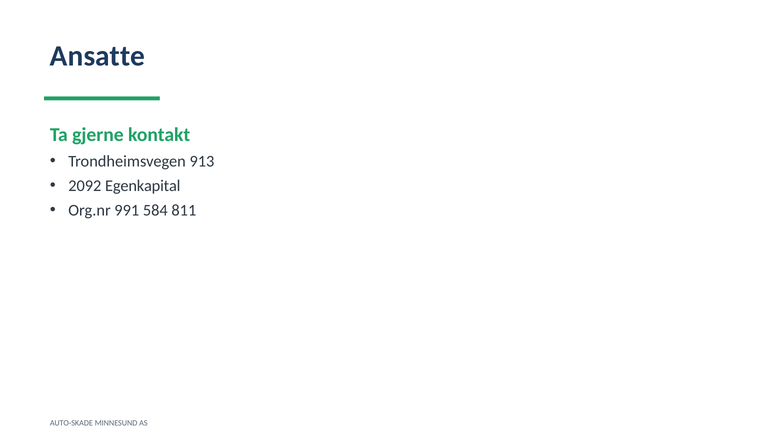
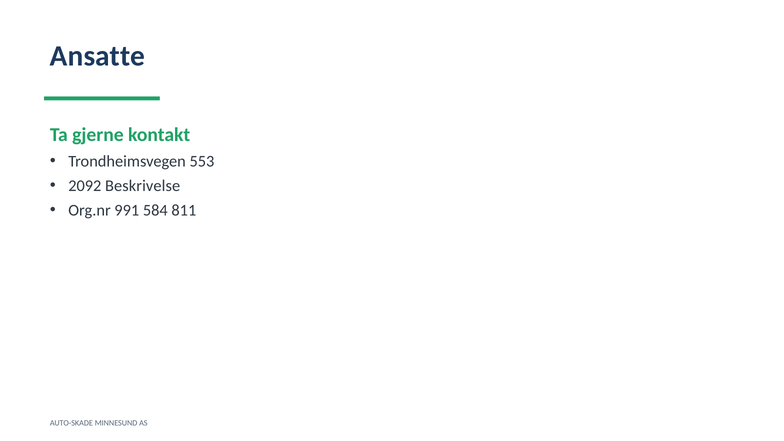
913: 913 -> 553 (202, 161)
Egenkapital: Egenkapital -> Beskrivelse (143, 186)
